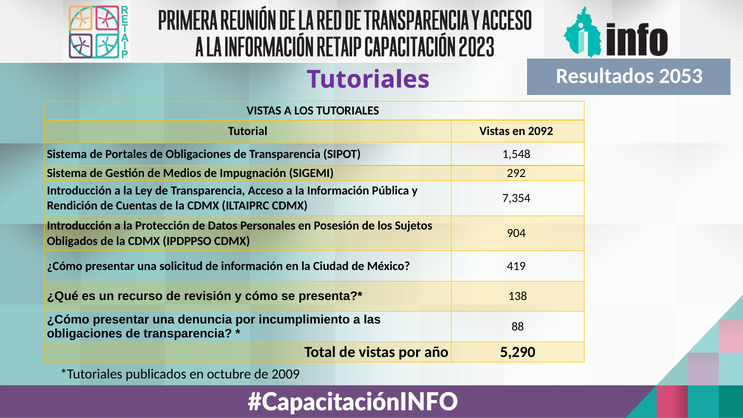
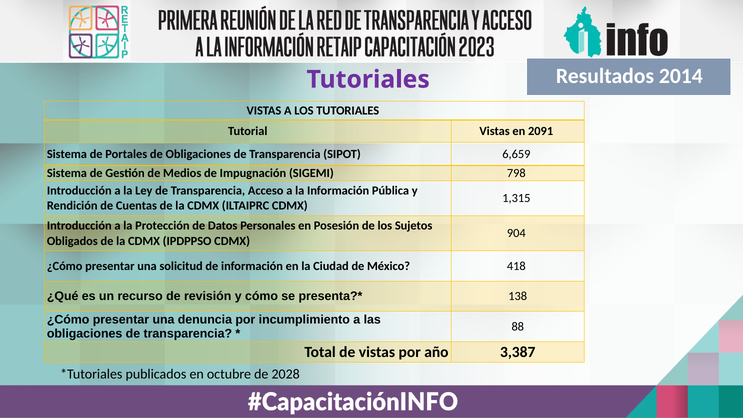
2053: 2053 -> 2014 (681, 76)
2092: 2092 -> 2091 (541, 131)
1,548: 1,548 -> 6,659 (516, 154)
292: 292 -> 798 (516, 173)
7,354: 7,354 -> 1,315 (516, 198)
419: 419 -> 418 (516, 266)
5,290: 5,290 -> 3,387 (518, 352)
2009: 2009 -> 2028 (286, 374)
